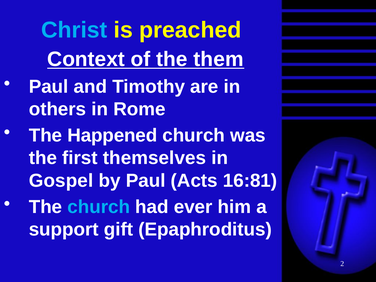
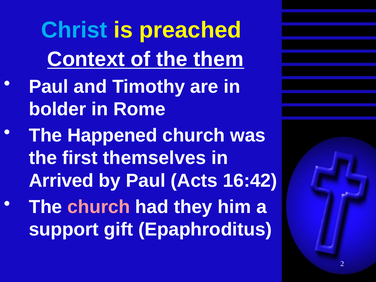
others: others -> bolder (58, 109)
Gospel: Gospel -> Arrived (61, 181)
16:81: 16:81 -> 16:42 (250, 181)
church colour: light blue -> pink (99, 207)
ever: ever -> they (193, 207)
